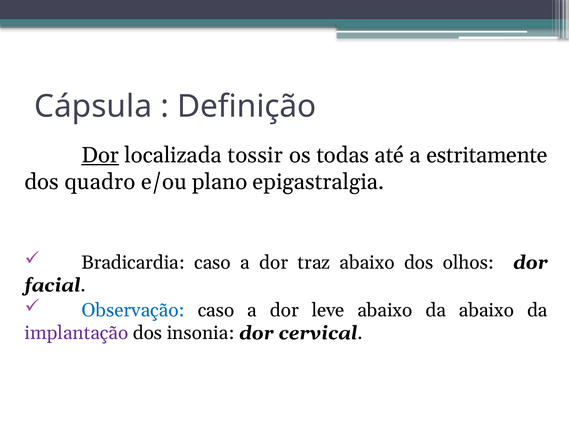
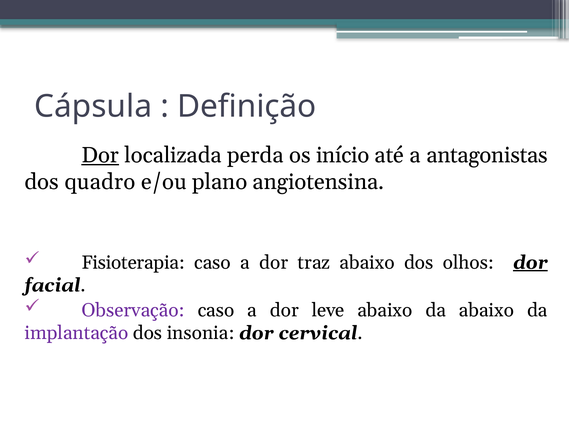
tossir: tossir -> perda (255, 156)
todas: todas -> início (343, 156)
estritamente: estritamente -> antagonistas (487, 156)
epigastralgia: epigastralgia -> angiotensina (318, 182)
Bradicardia: Bradicardia -> Fisioterapia (133, 263)
dor underline: none -> present (530, 263)
Observação colour: blue -> purple (133, 311)
